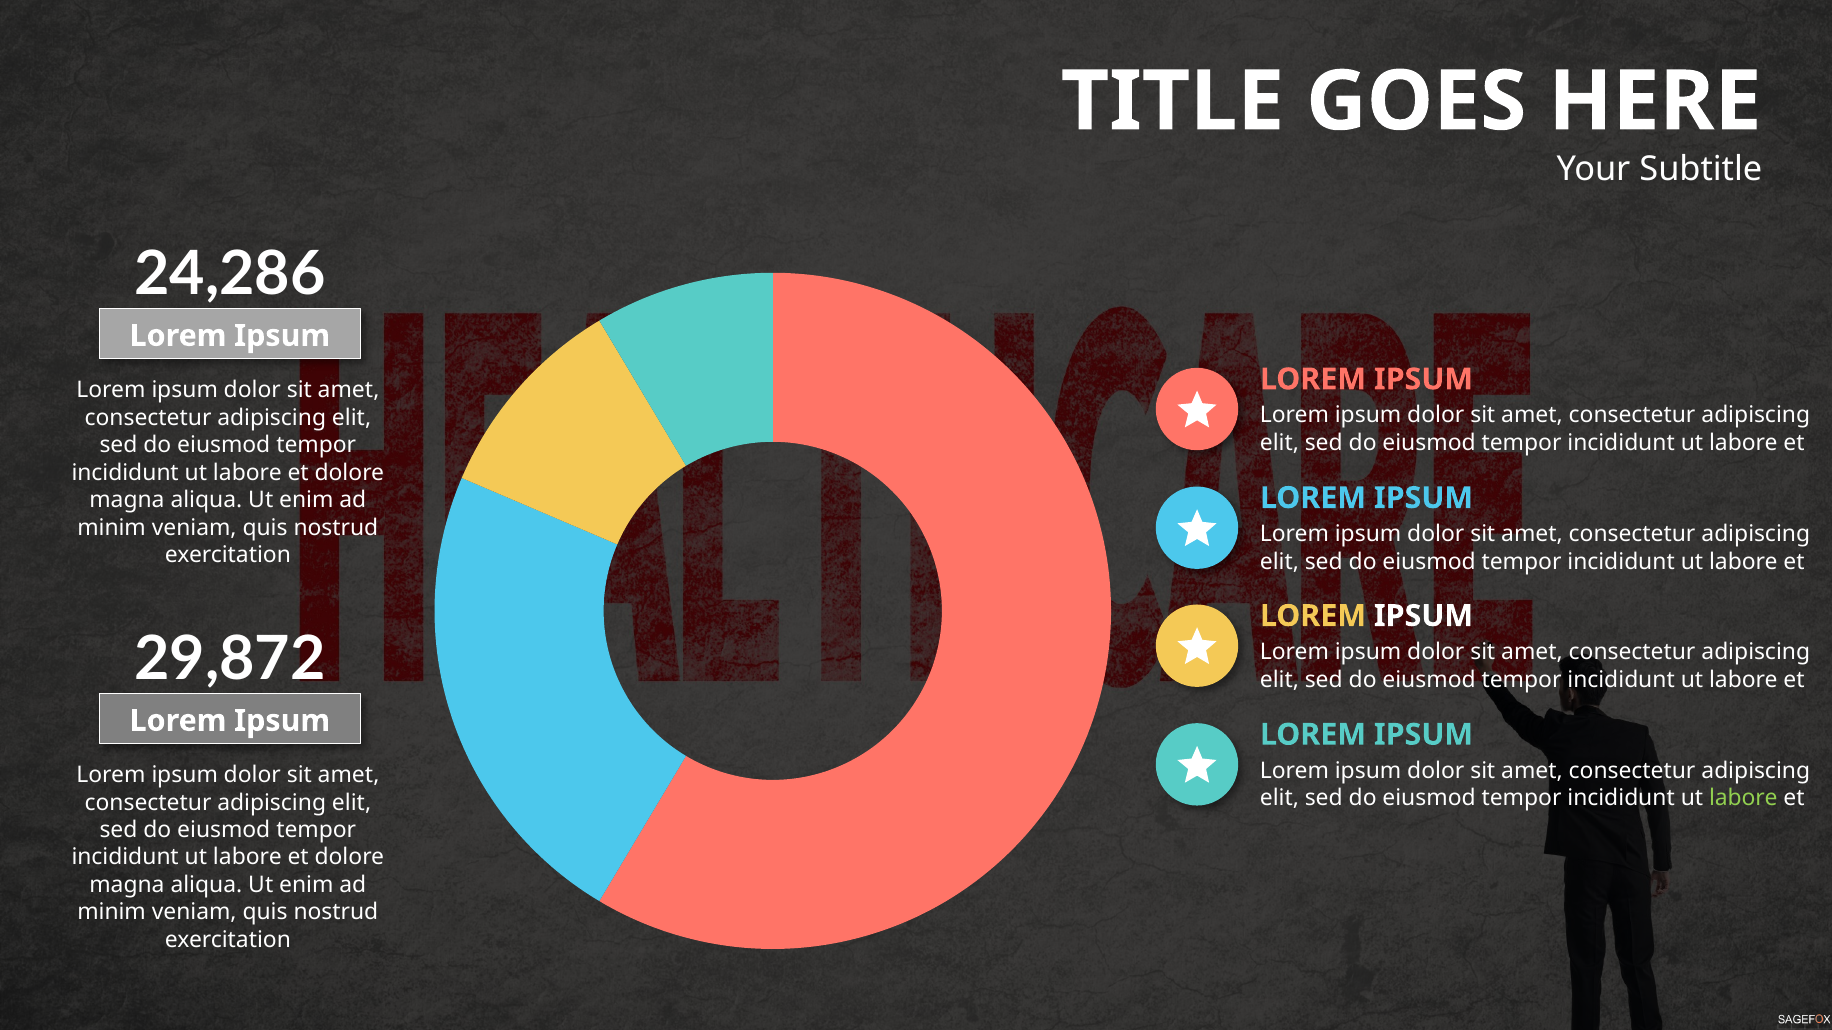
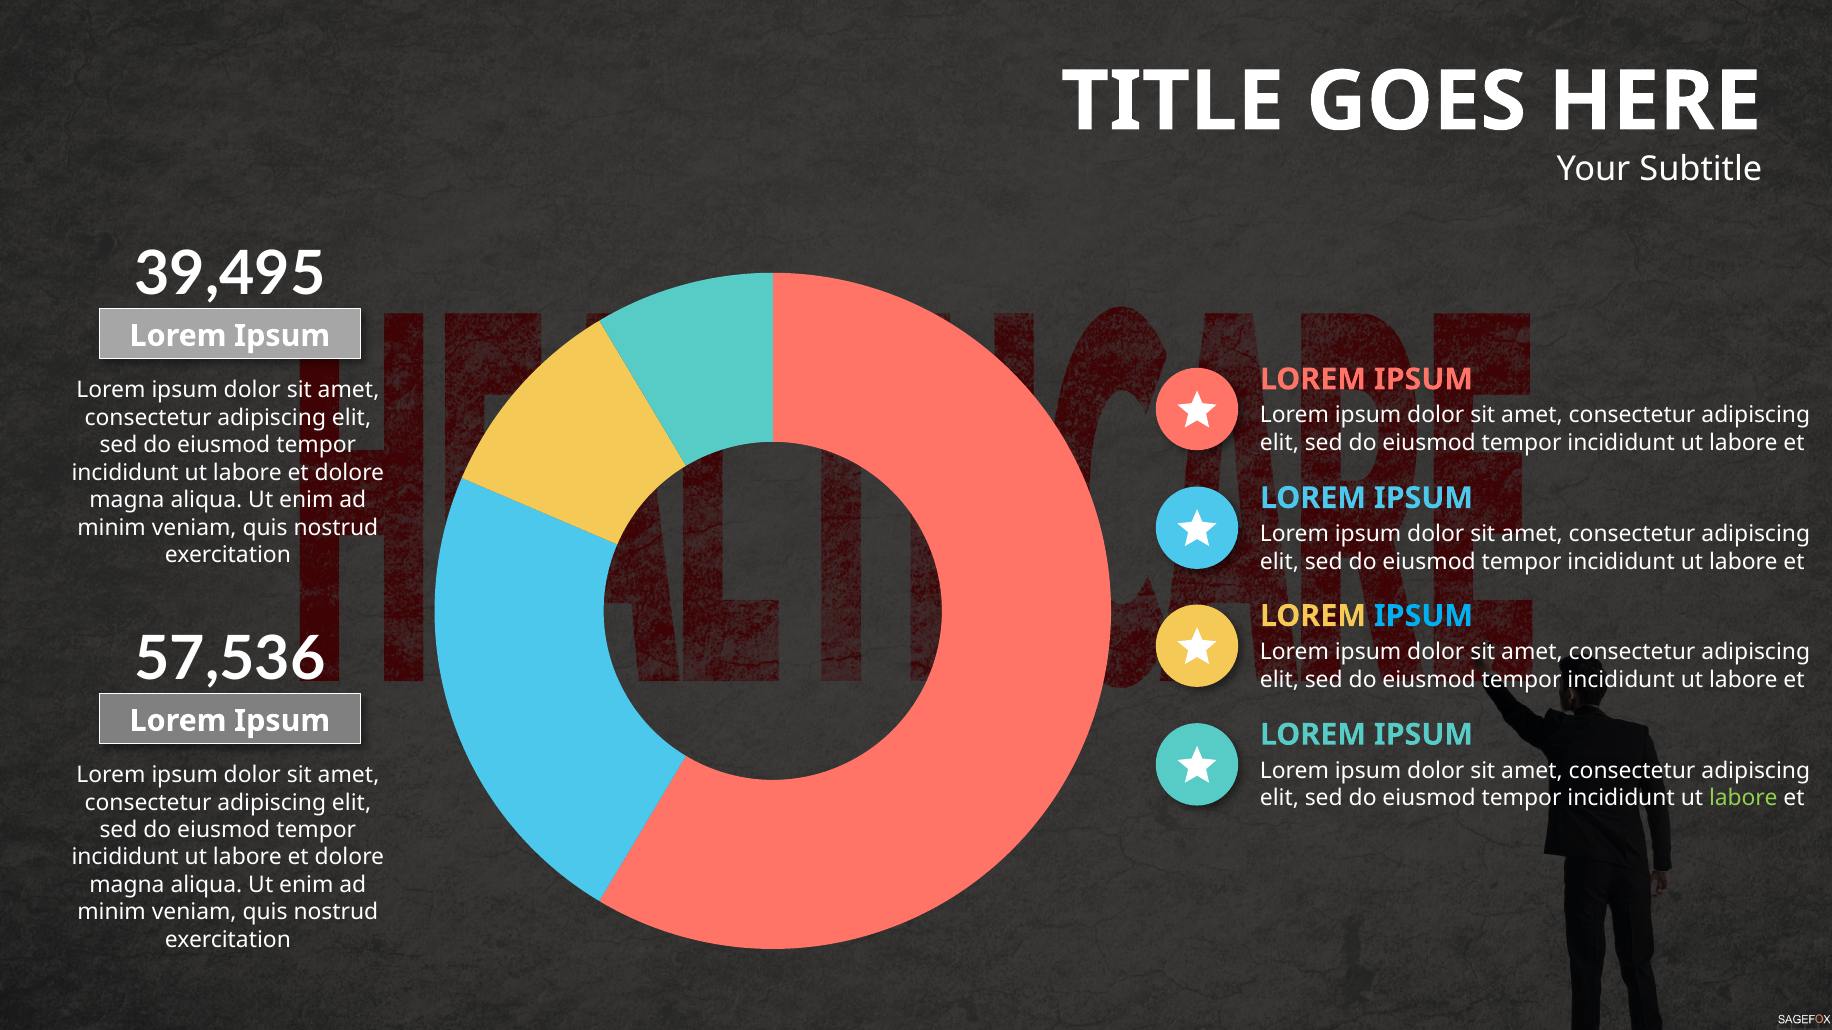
24,286: 24,286 -> 39,495 (230, 274)
IPSUM colour: white -> light blue (1423, 616)
29,872: 29,872 -> 57,536 (230, 659)
